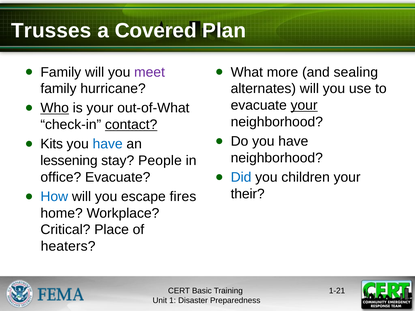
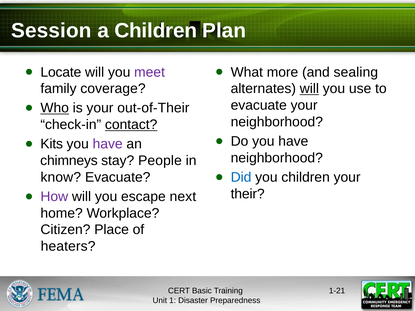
Trusses: Trusses -> Session (51, 31)
a Covered: Covered -> Children (156, 31)
Family: Family -> Locate (61, 72)
hurricane: hurricane -> coverage (113, 89)
will underline: none -> present (309, 89)
your underline: present -> none (304, 105)
out-of-What: out-of-What -> out-of-Their (153, 108)
have colour: blue -> purple (108, 144)
lessening: lessening -> chimneys (69, 161)
office: office -> know (61, 177)
How colour: blue -> purple (54, 197)
fires: fires -> next (183, 197)
Critical: Critical -> Citizen (65, 230)
